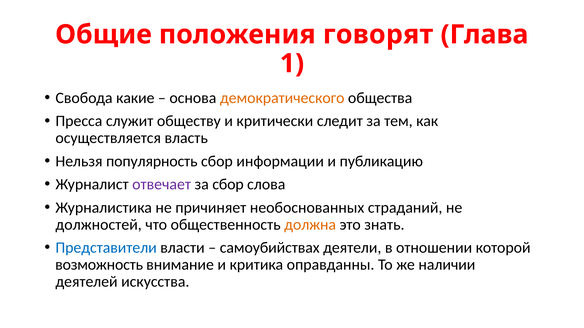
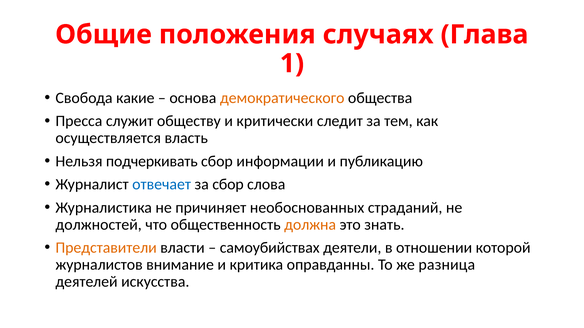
говорят: говорят -> случаях (378, 35)
популярность: популярность -> подчеркивать (152, 161)
отвечает colour: purple -> blue (162, 185)
Представители colour: blue -> orange (106, 248)
возможность: возможность -> журналистов (99, 265)
наличии: наличии -> разница (447, 265)
